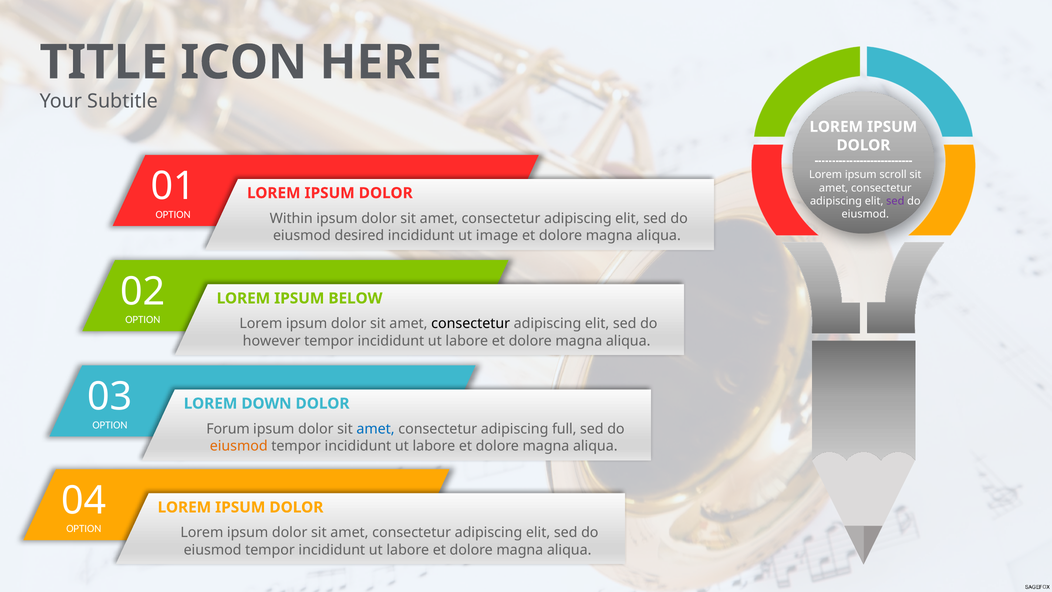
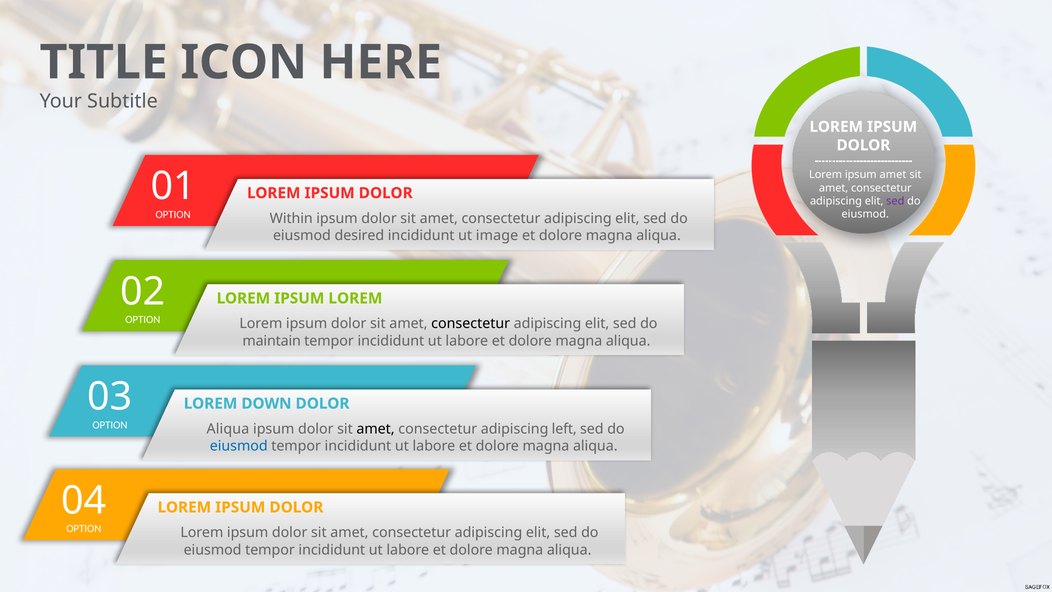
ipsum scroll: scroll -> amet (893, 175)
IPSUM BELOW: BELOW -> LOREM (355, 298)
however: however -> maintain (272, 341)
Forum: Forum -> Aliqua (228, 429)
amet colour: blue -> black (376, 429)
full: full -> left (564, 429)
eiusmod colour: orange -> blue (239, 446)
